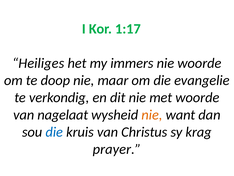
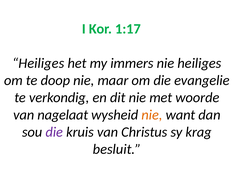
nie woorde: woorde -> heiliges (199, 63)
die colour: blue -> purple (54, 132)
prayer: prayer -> besluit (117, 149)
